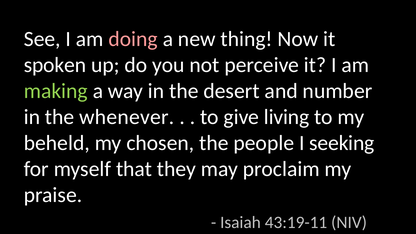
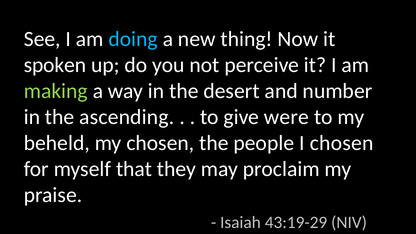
doing colour: pink -> light blue (133, 39)
whenever: whenever -> ascending (127, 117)
living: living -> were (286, 117)
I seeking: seeking -> chosen (342, 143)
43:19-11: 43:19-11 -> 43:19-29 (296, 223)
